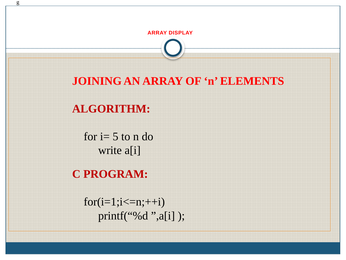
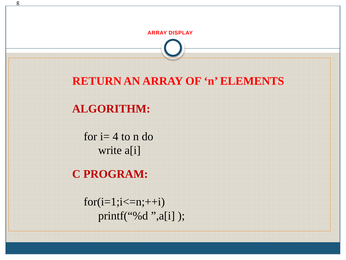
JOINING: JOINING -> RETURN (97, 81)
5: 5 -> 4 (115, 136)
